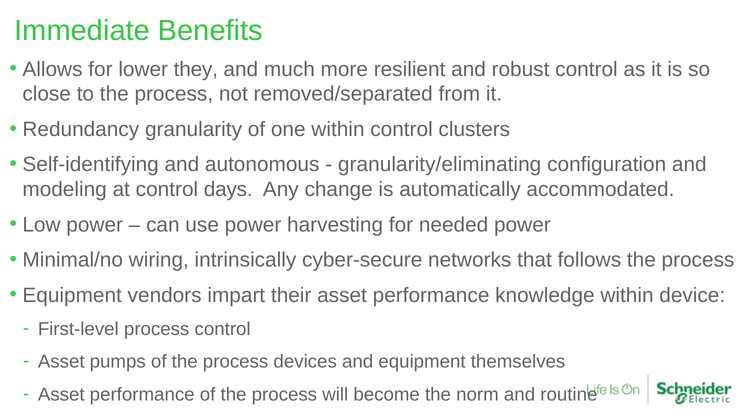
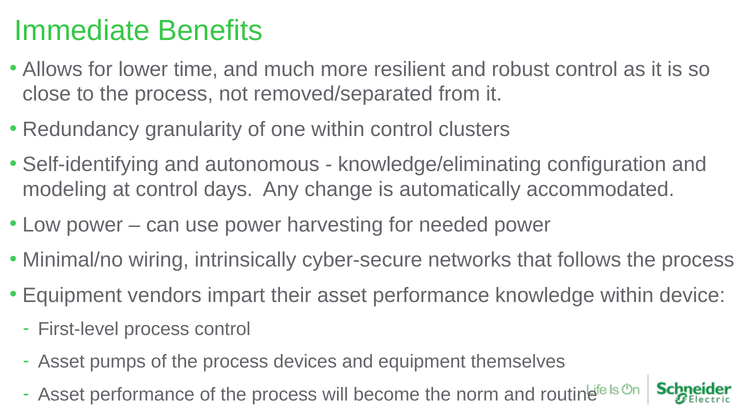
they: they -> time (196, 69)
granularity/eliminating: granularity/eliminating -> knowledge/eliminating (440, 165)
